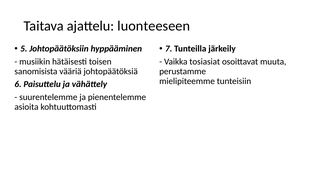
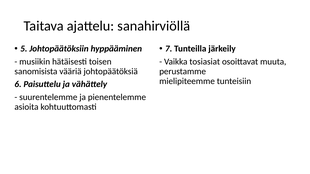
luonteeseen: luonteeseen -> sanahirviöllä (154, 26)
